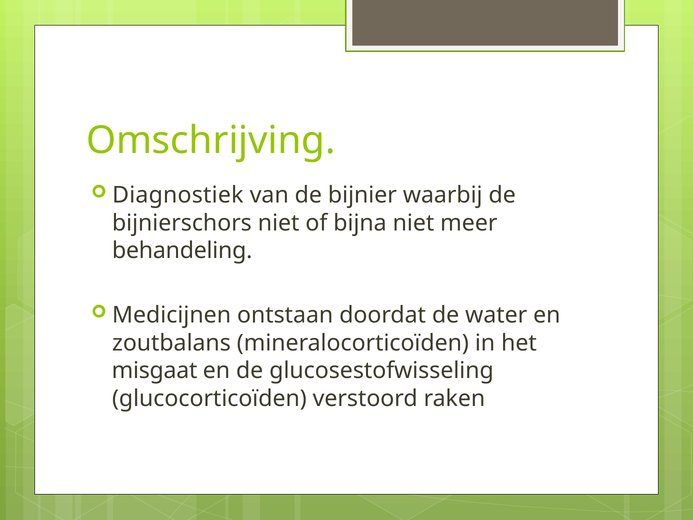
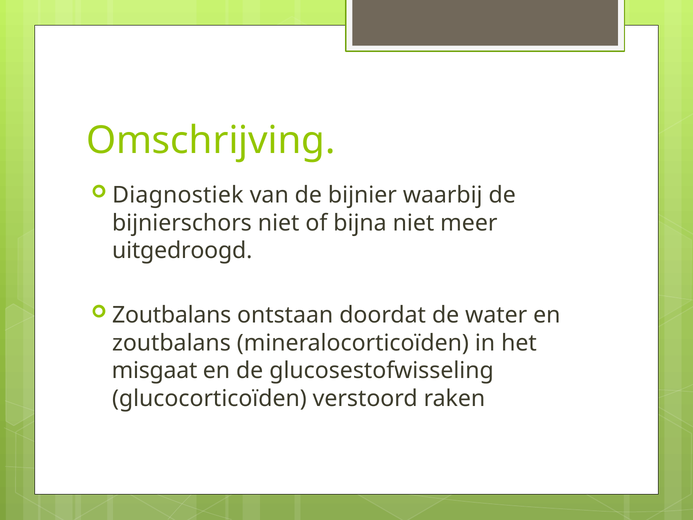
behandeling: behandeling -> uitgedroogd (182, 251)
Medicijnen: Medicijnen -> Zoutbalans (172, 315)
